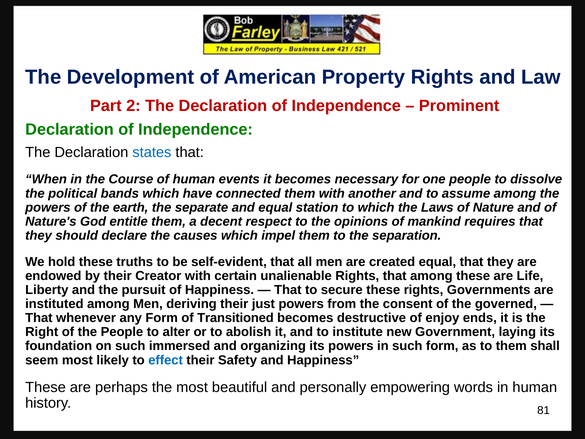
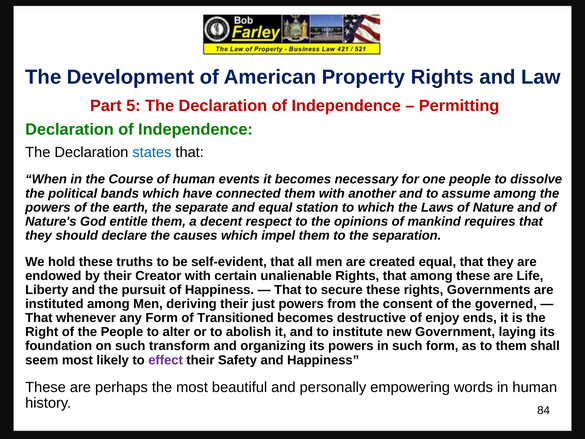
2: 2 -> 5 (133, 106)
Prominent: Prominent -> Permitting (459, 106)
immersed: immersed -> transform (180, 346)
effect colour: blue -> purple (166, 360)
81: 81 -> 84 (544, 410)
